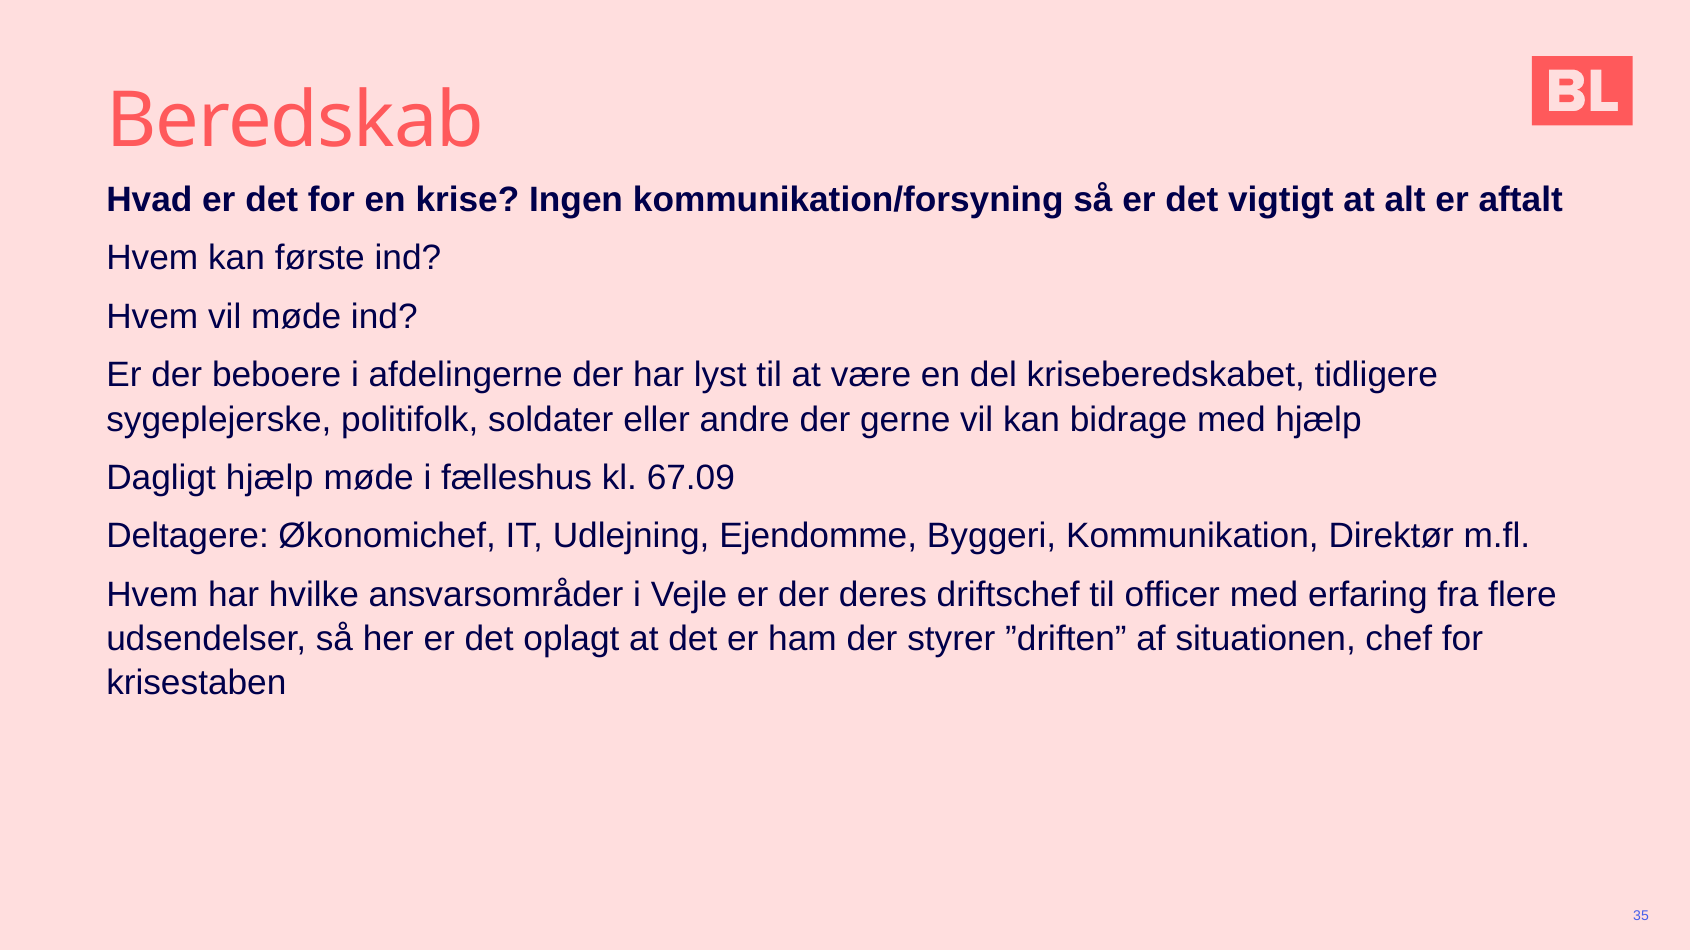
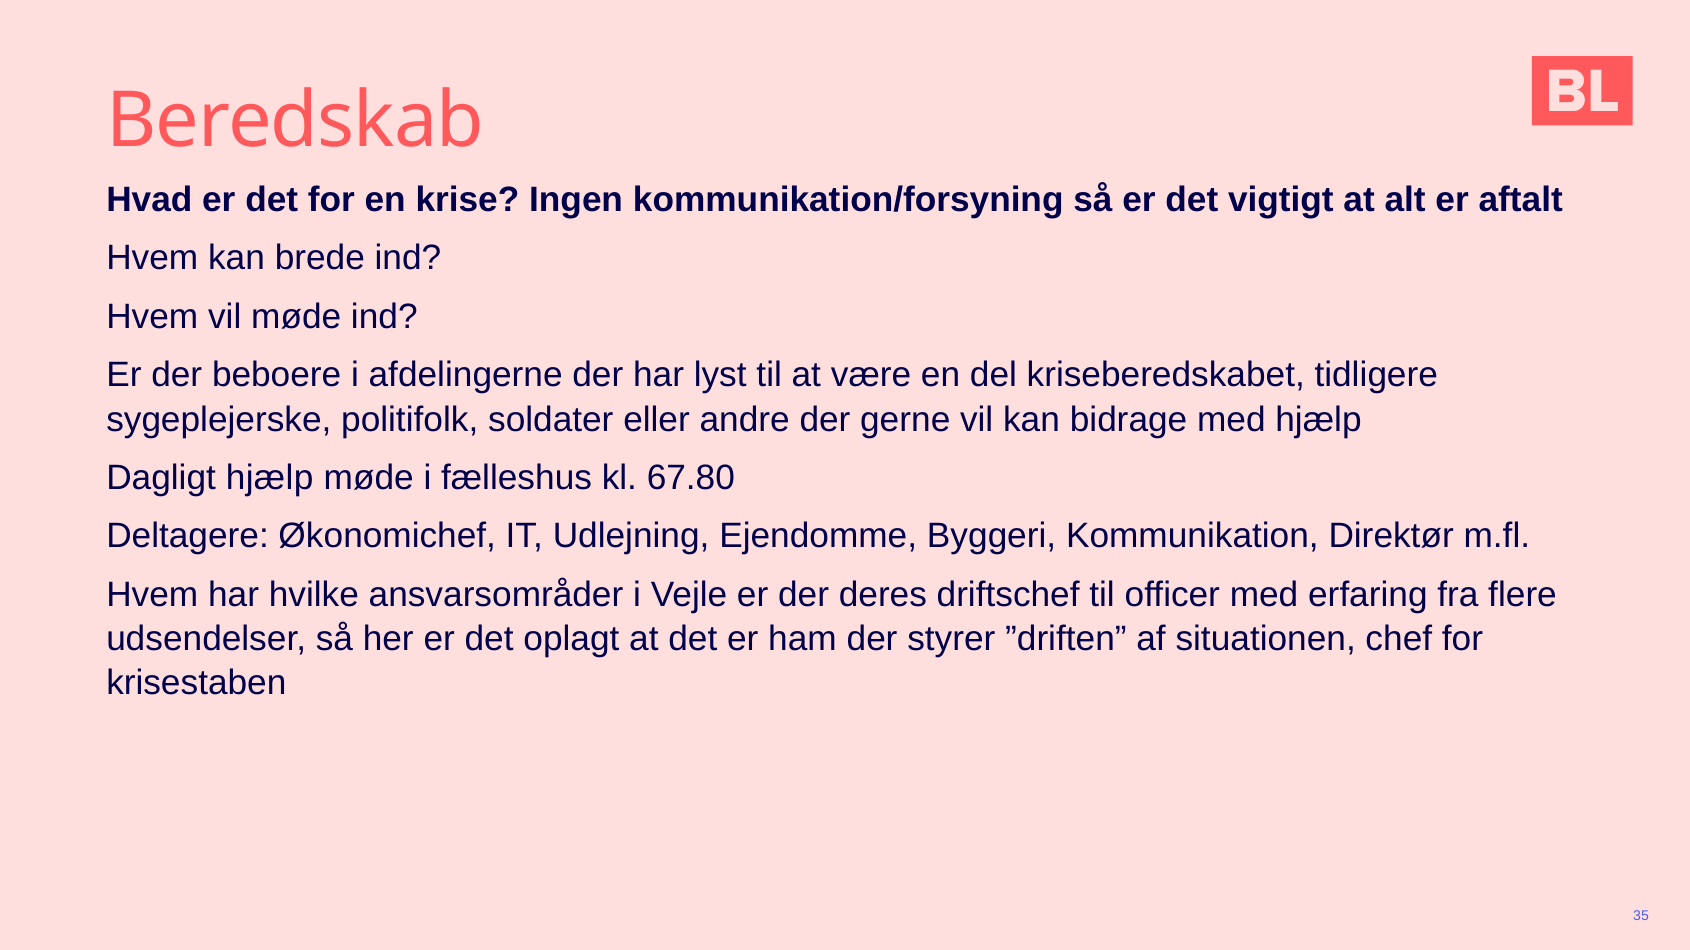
første: første -> brede (320, 259)
67.09: 67.09 -> 67.80 (691, 478)
